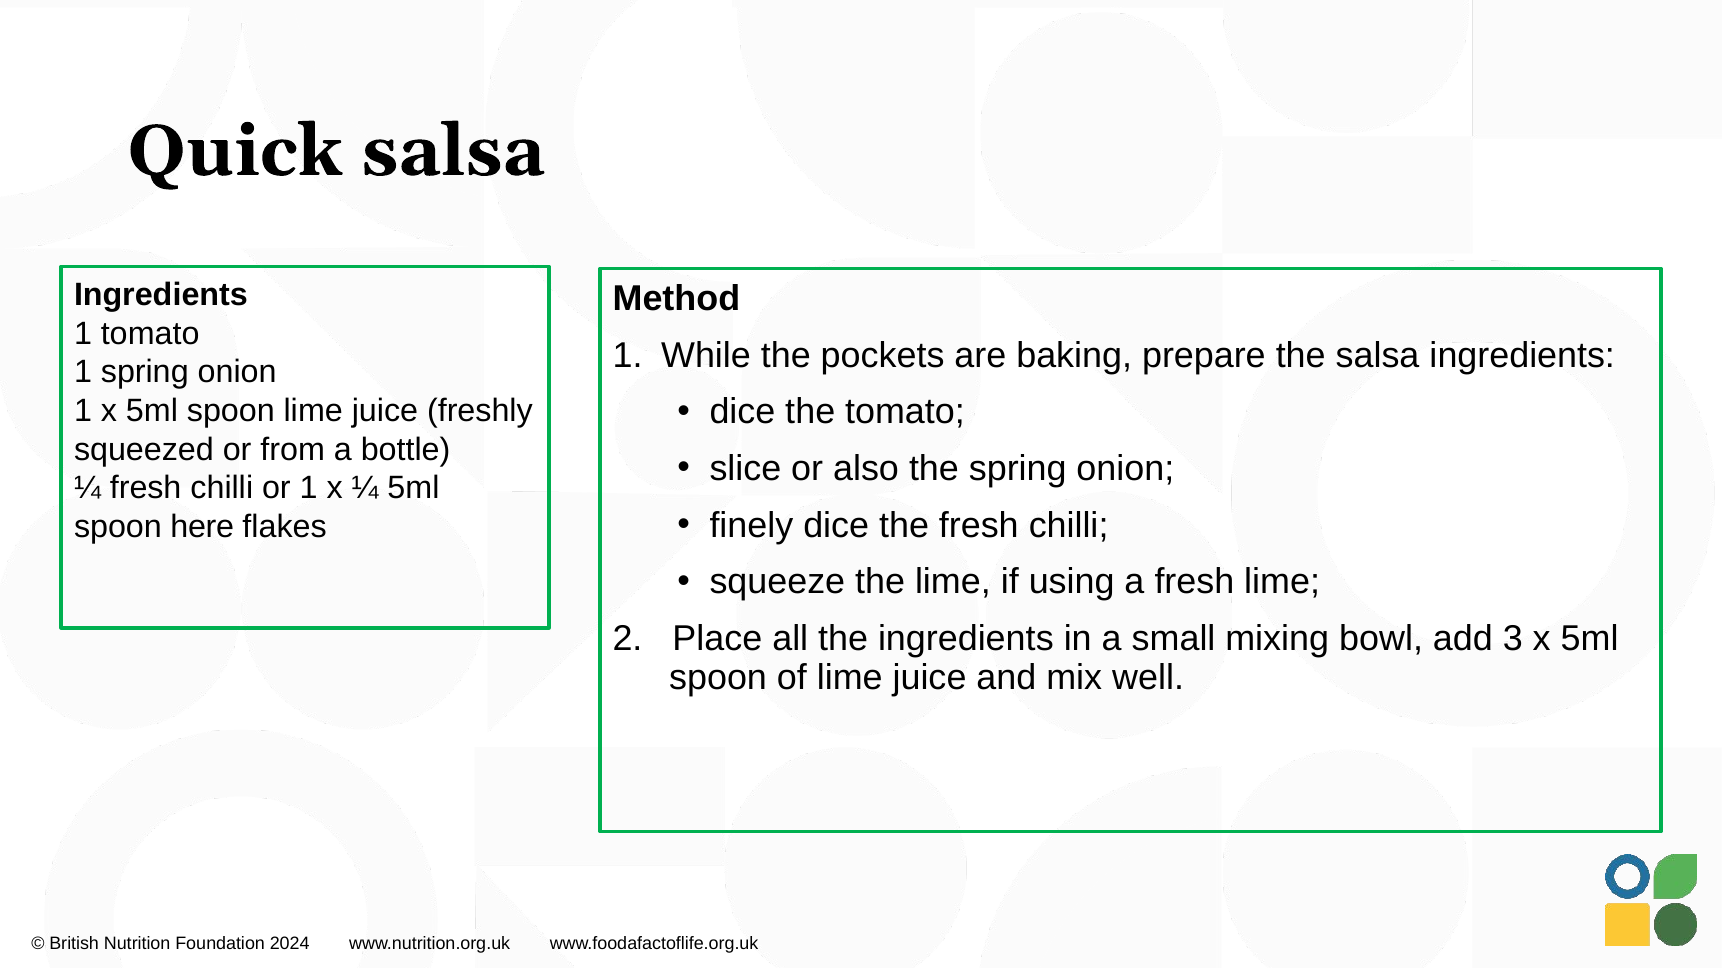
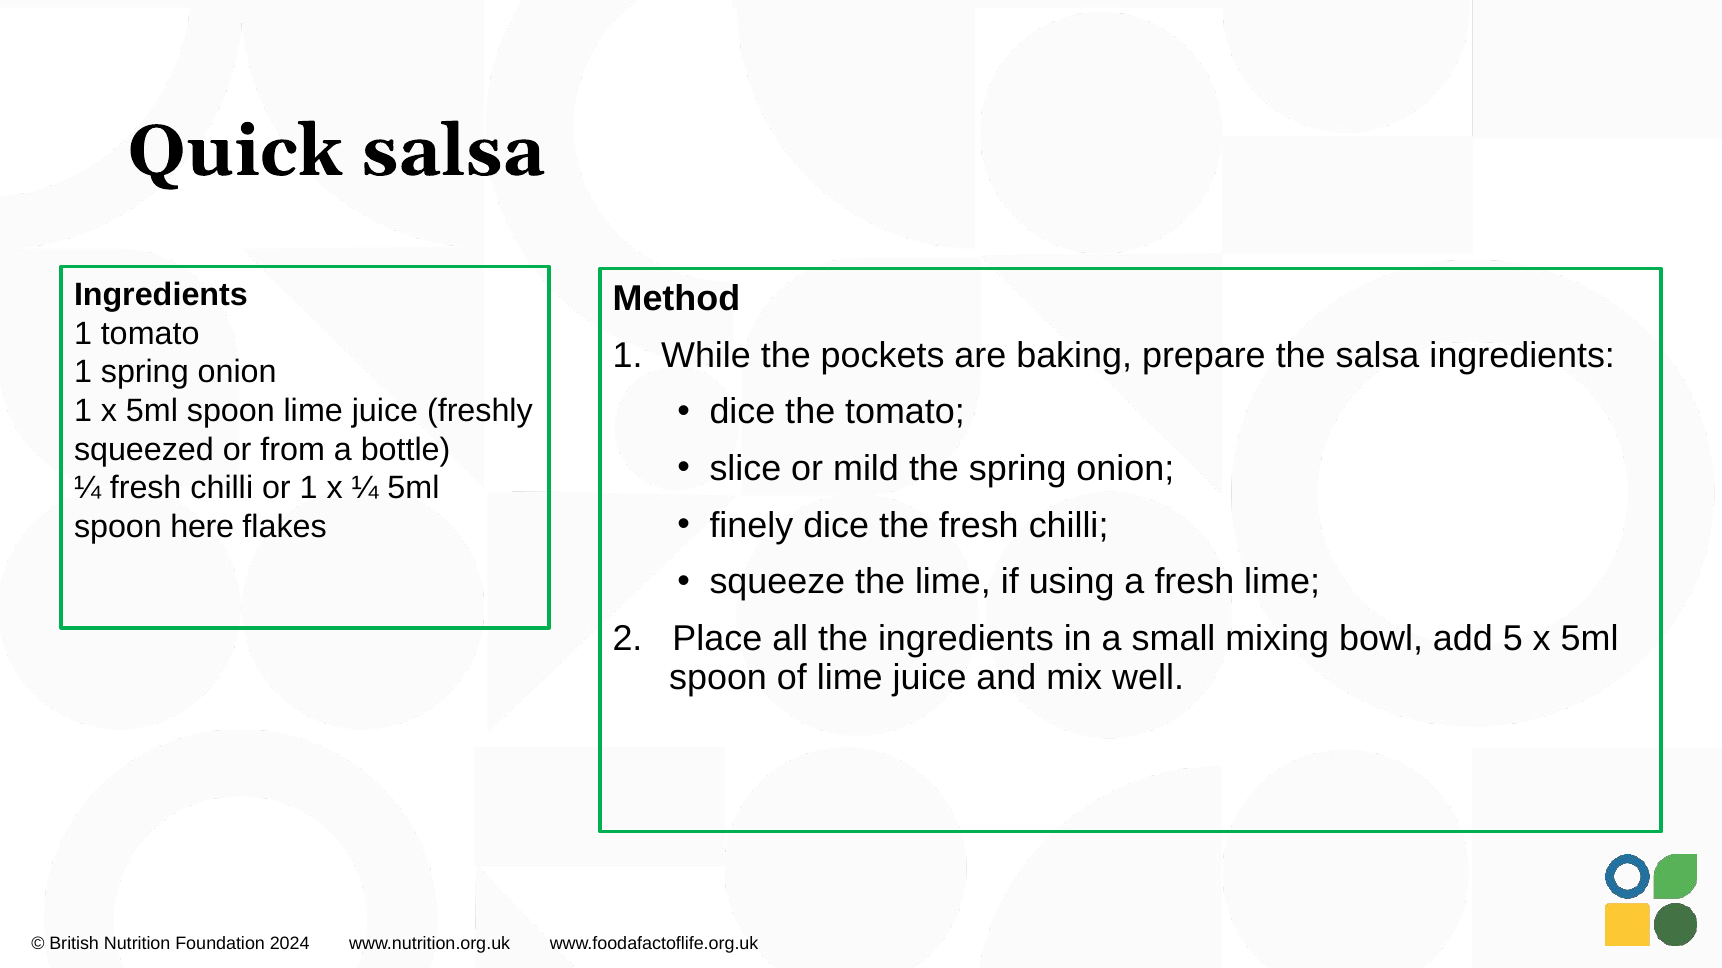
also: also -> mild (866, 469)
3: 3 -> 5 (1513, 639)
